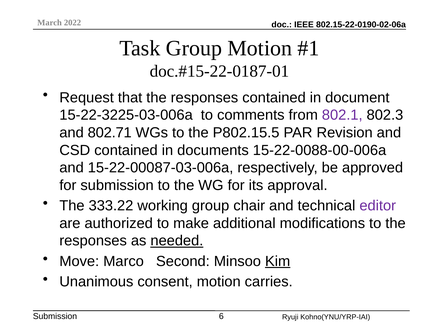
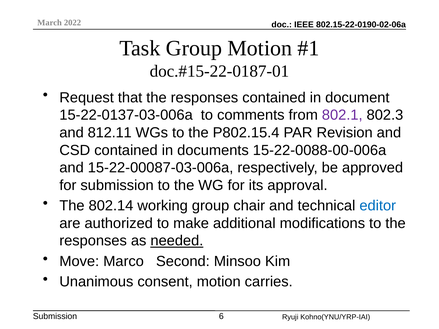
15-22-3225-03-006a: 15-22-3225-03-006a -> 15-22-0137-03-006a (126, 115)
802.71: 802.71 -> 812.11 (110, 133)
P802.15.5: P802.15.5 -> P802.15.4 (246, 133)
333.22: 333.22 -> 802.14 (111, 206)
editor colour: purple -> blue (378, 206)
Kim underline: present -> none (278, 261)
